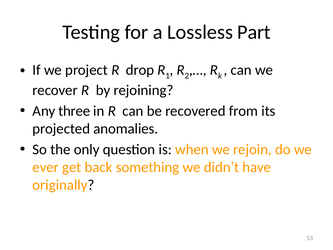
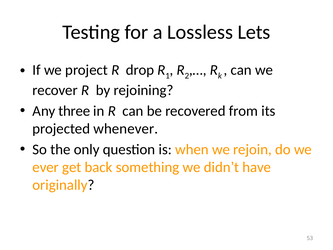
Part: Part -> Lets (254, 32)
anomalies: anomalies -> whenever (126, 129)
